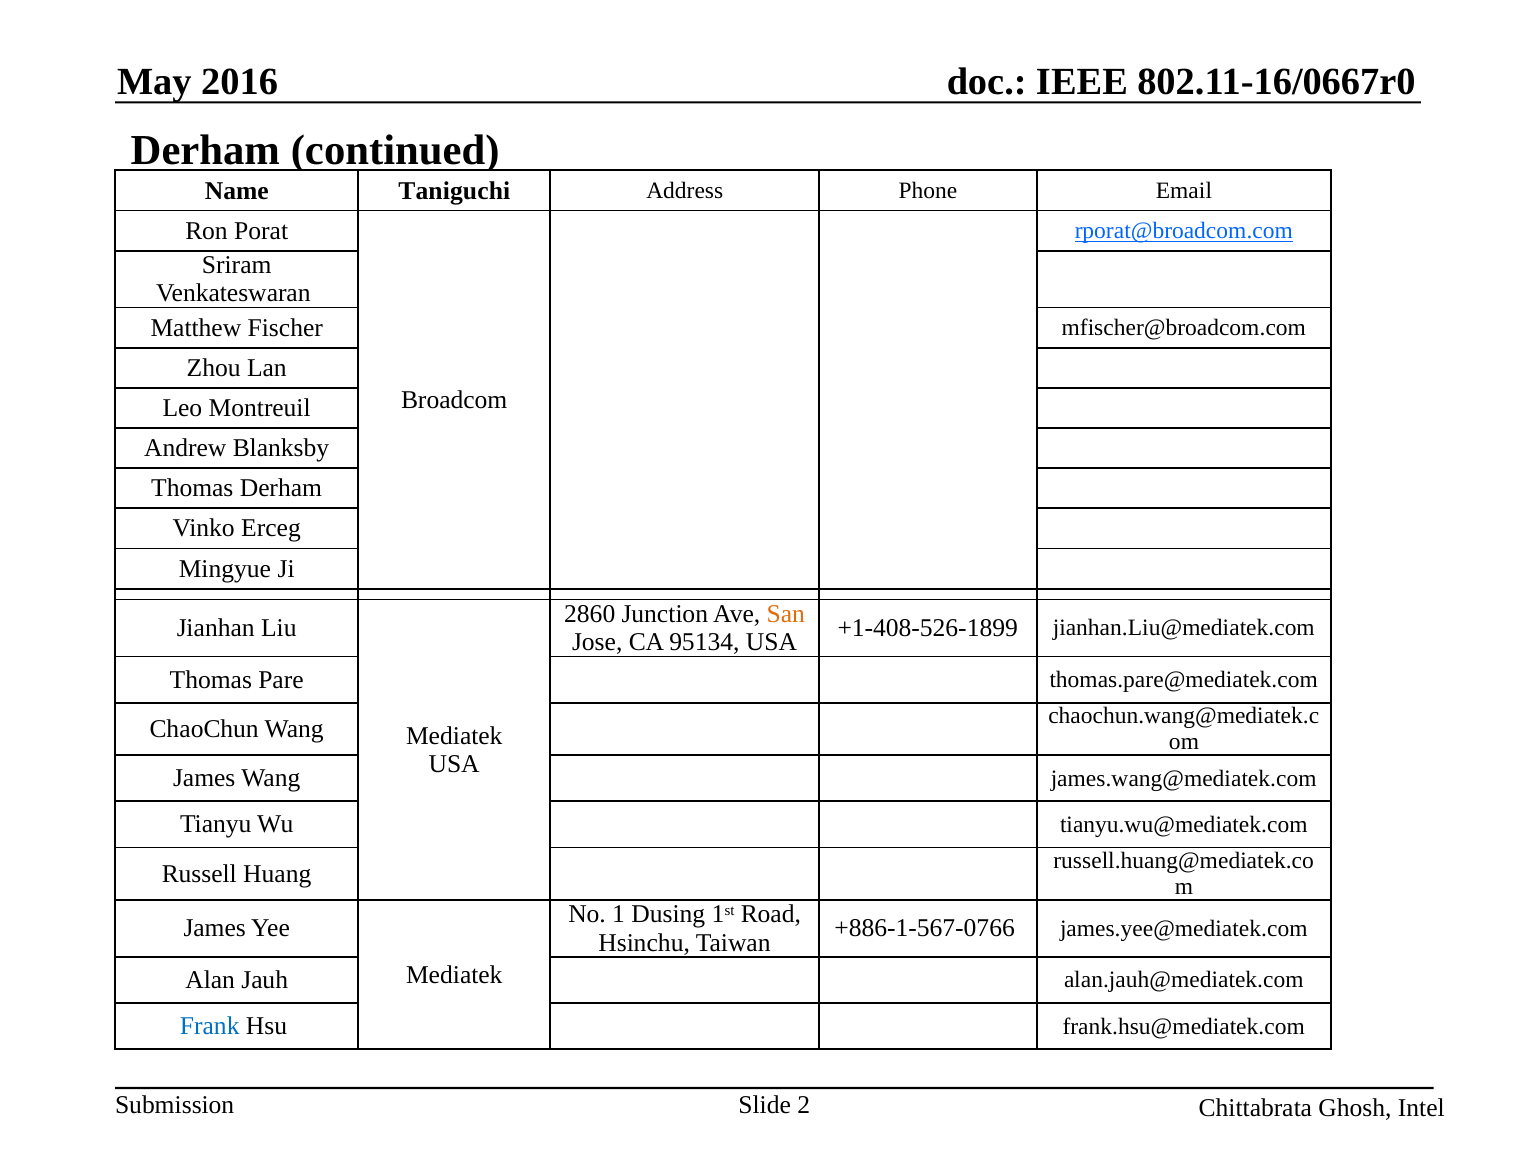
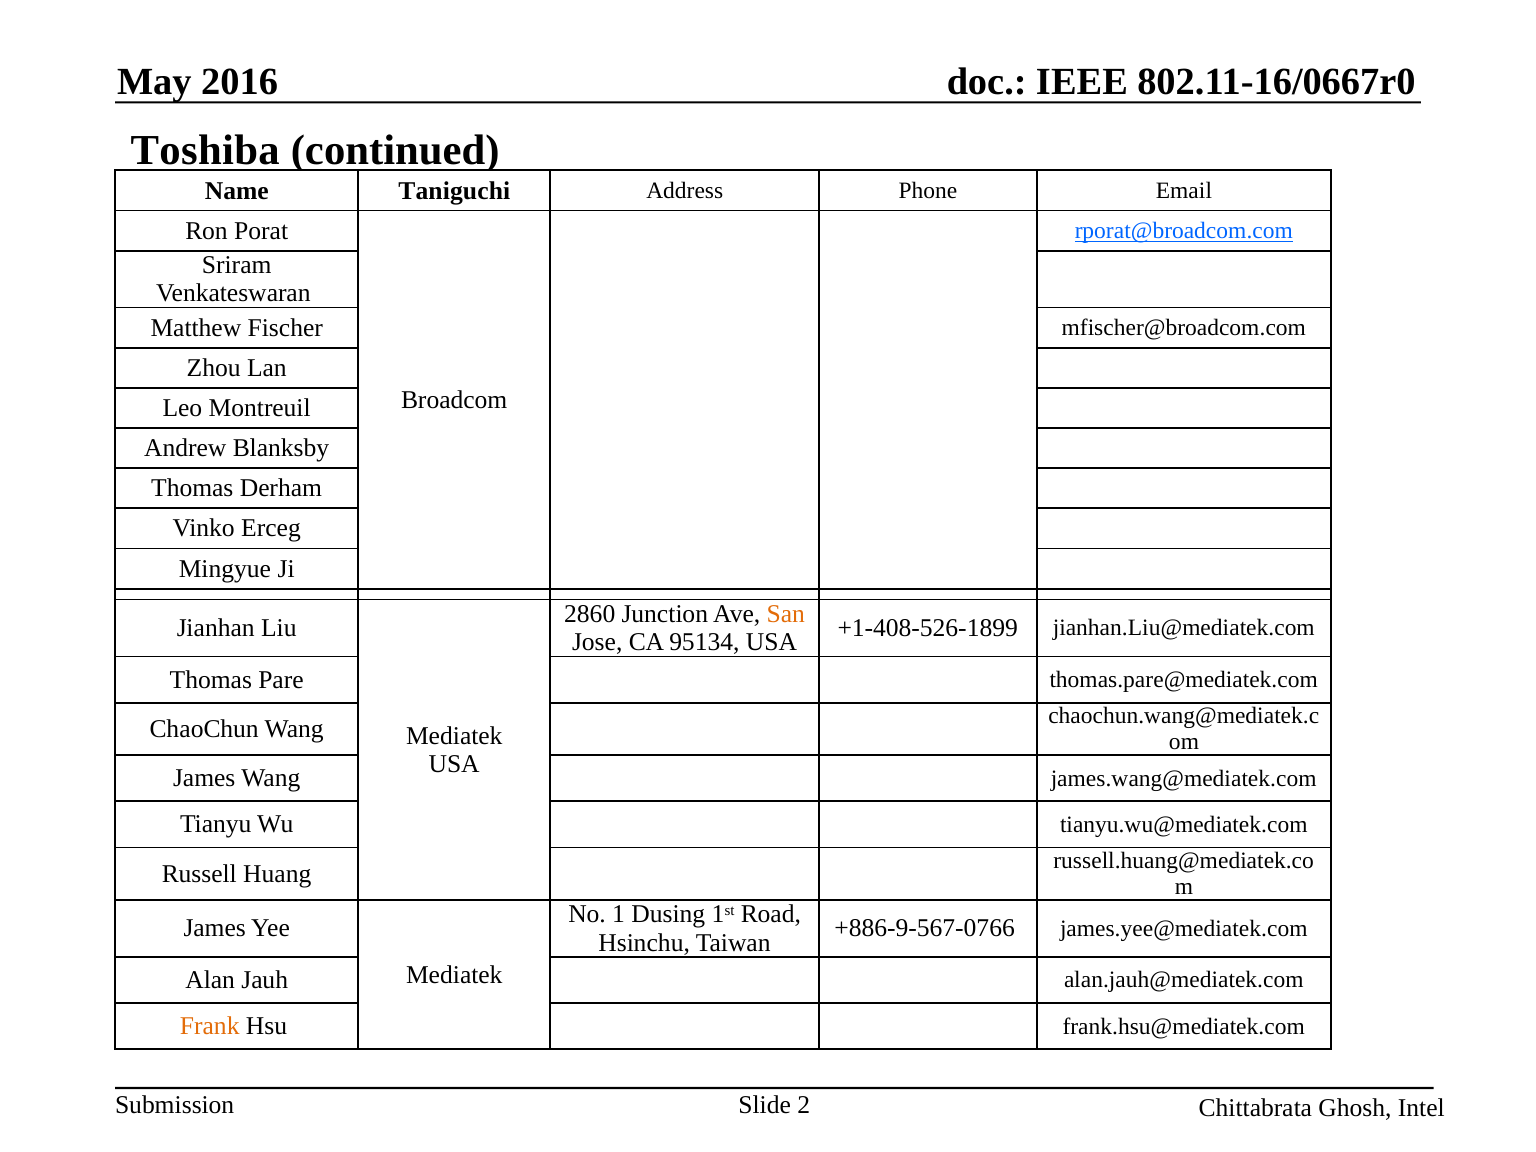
Derham: Derham -> Toshiba (205, 150)
+886-1-567-0766: +886-1-567-0766 -> +886-9-567-0766 (925, 928)
Frank colour: blue -> orange (210, 1026)
